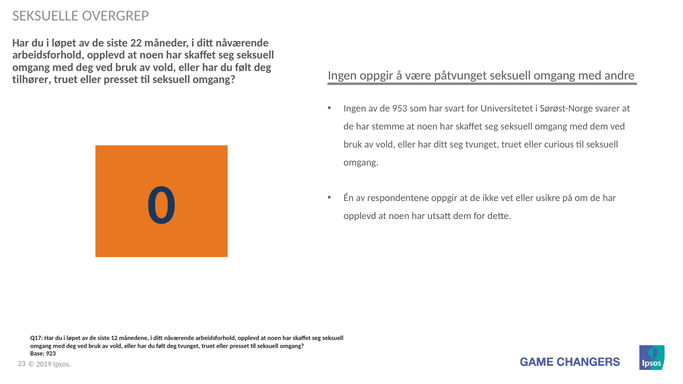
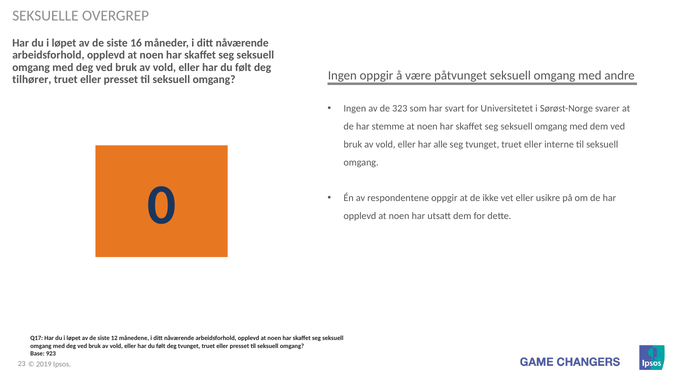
22: 22 -> 16 (136, 43)
953: 953 -> 323 (400, 109)
har ditt: ditt -> alle (441, 144)
curious: curious -> interne (559, 144)
